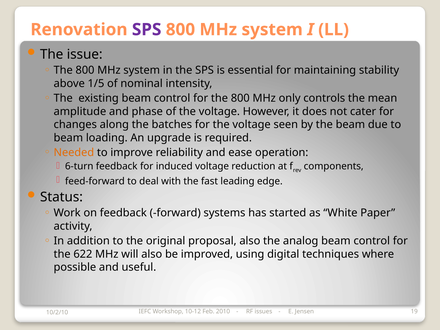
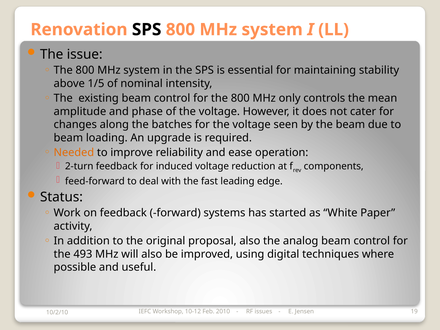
SPS colour: purple -> black (147, 30)
6-turn: 6-turn -> 2-turn (79, 166)
622: 622 -> 493 (83, 254)
